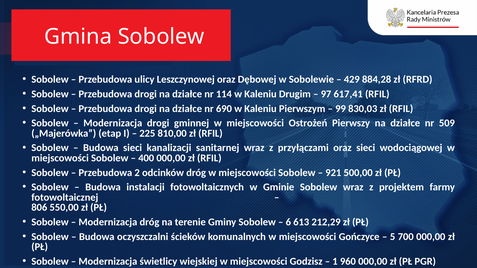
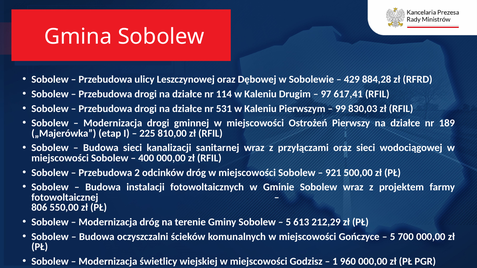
690: 690 -> 531 (224, 109)
509: 509 -> 189 (447, 123)
6: 6 -> 5 (288, 222)
